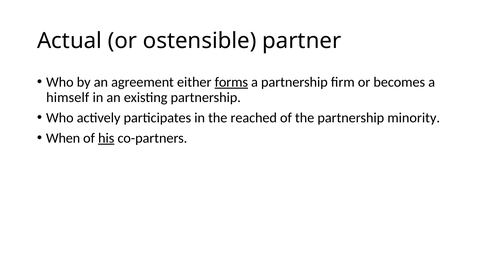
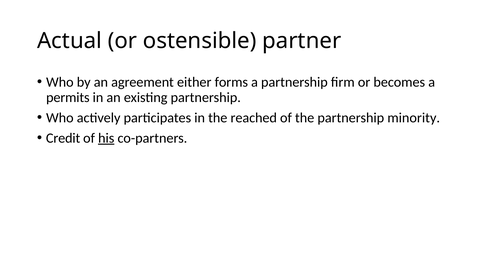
forms underline: present -> none (231, 82)
himself: himself -> permits (68, 97)
When: When -> Credit (63, 138)
